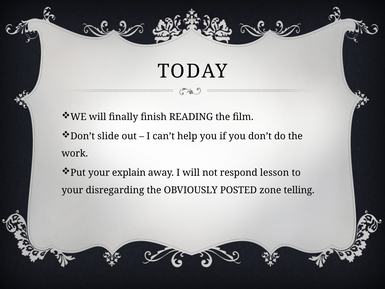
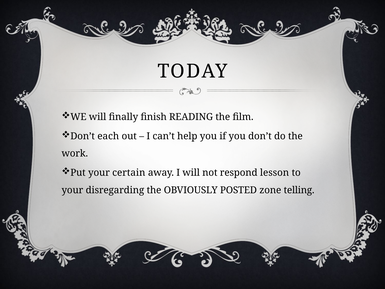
slide: slide -> each (108, 136)
explain: explain -> certain (129, 173)
